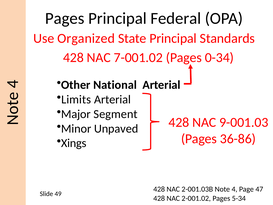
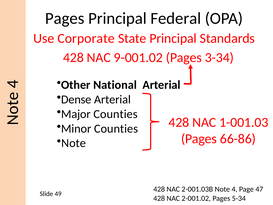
Organized: Organized -> Corporate (86, 38)
7-001.02: 7-001.02 -> 9-001.02 (138, 57)
0-34: 0-34 -> 3-34 (219, 57)
Limits: Limits -> Dense (76, 99)
Major Segment: Segment -> Counties (116, 114)
9-001.03: 9-001.03 -> 1-001.03 (244, 122)
Minor Unpaved: Unpaved -> Counties (116, 128)
36-86: 36-86 -> 66-86 (238, 139)
Xings: Xings -> Note (74, 143)
